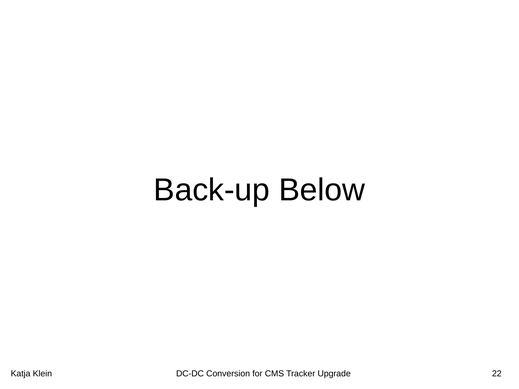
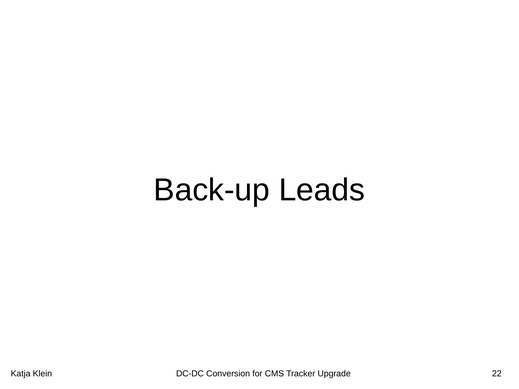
Below: Below -> Leads (322, 190)
